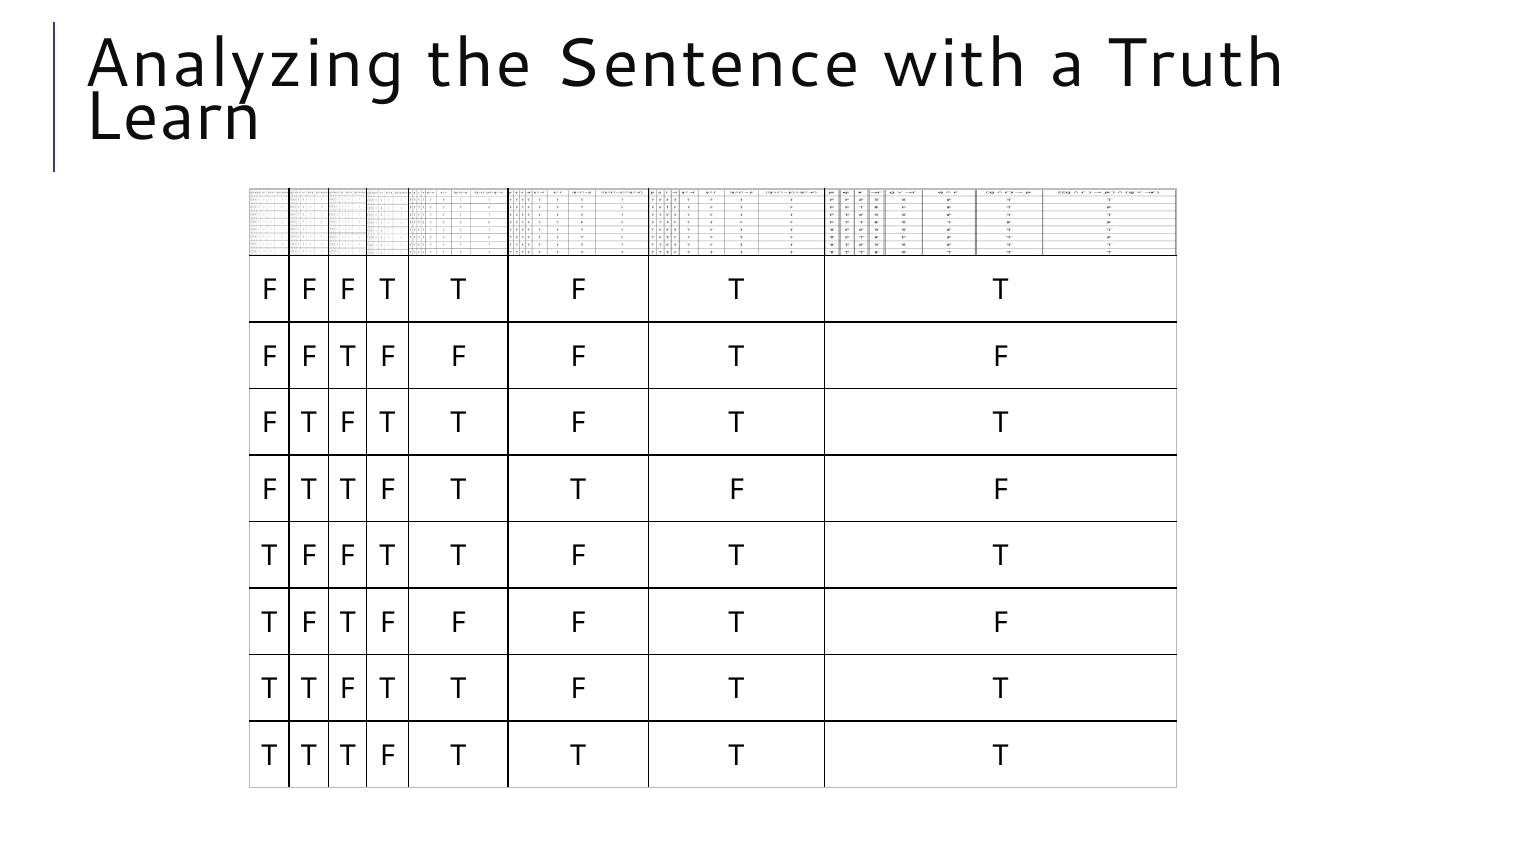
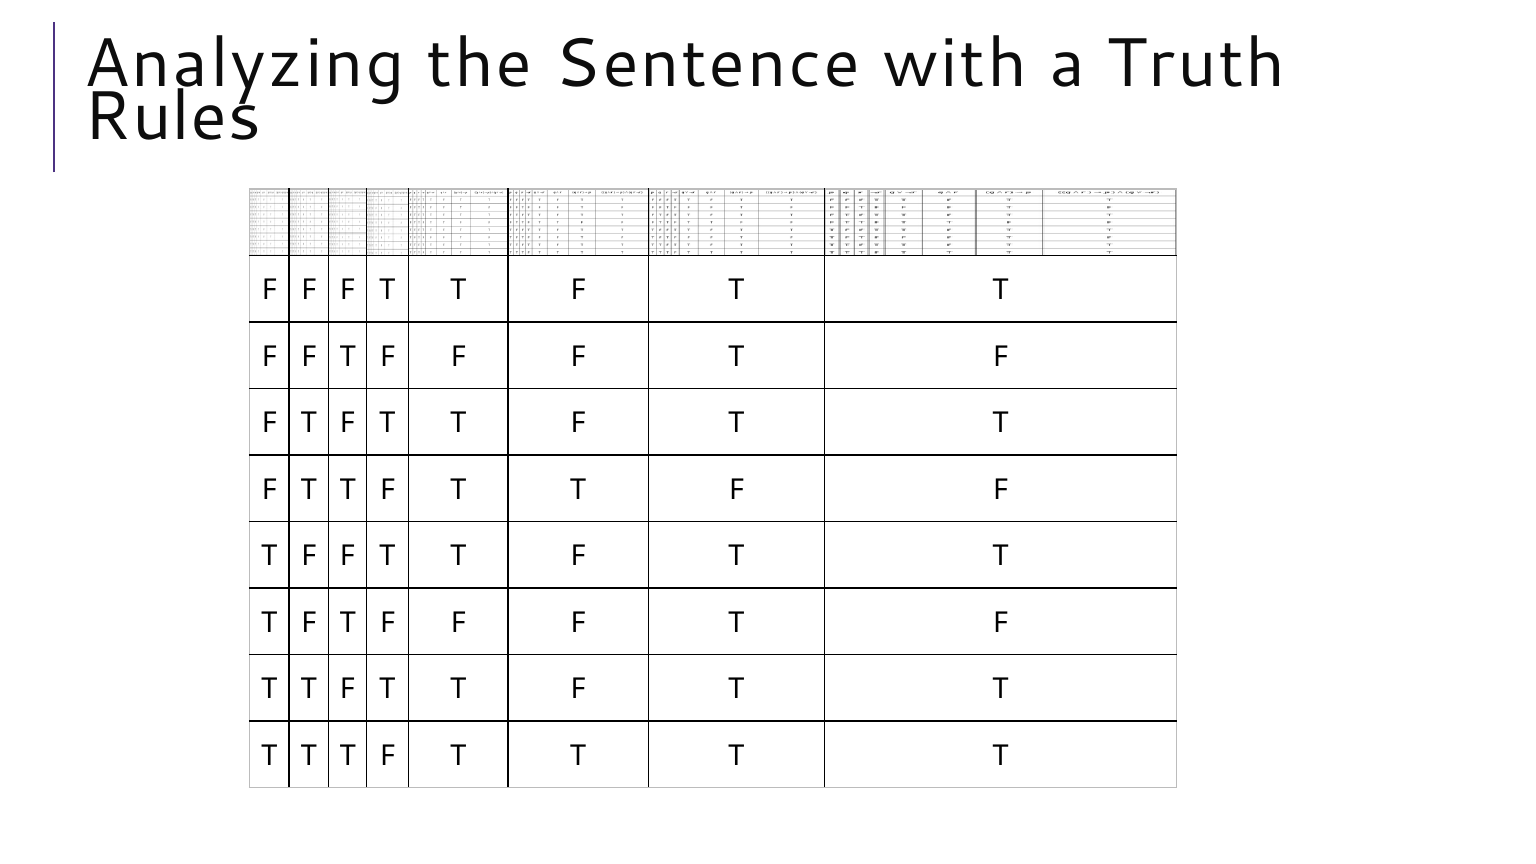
Learn: Learn -> Rules (173, 117)
